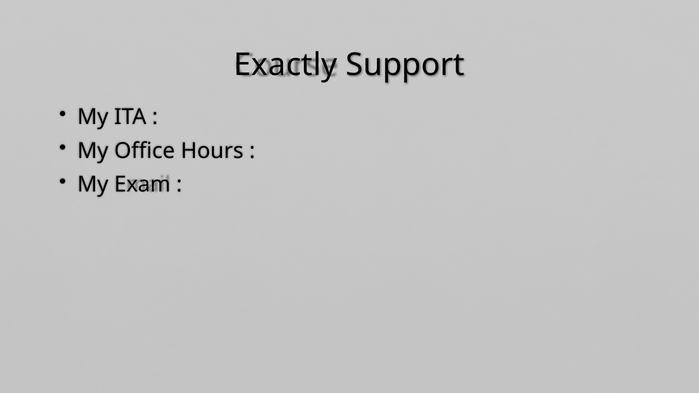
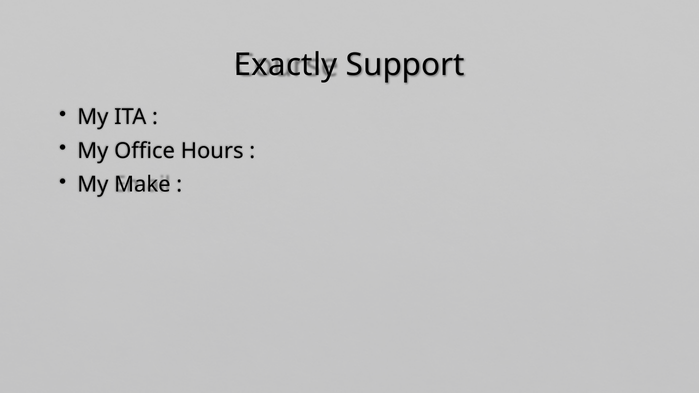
Exam: Exam -> Make (142, 185)
